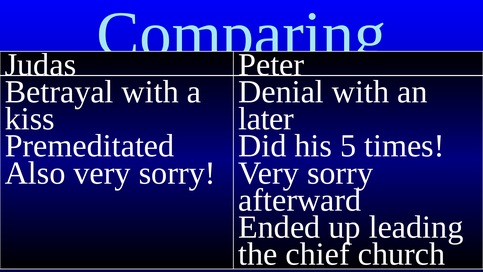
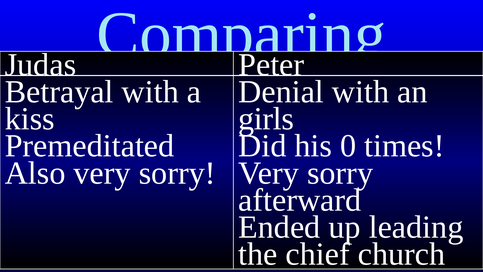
later: later -> girls (266, 119)
5: 5 -> 0 (348, 146)
